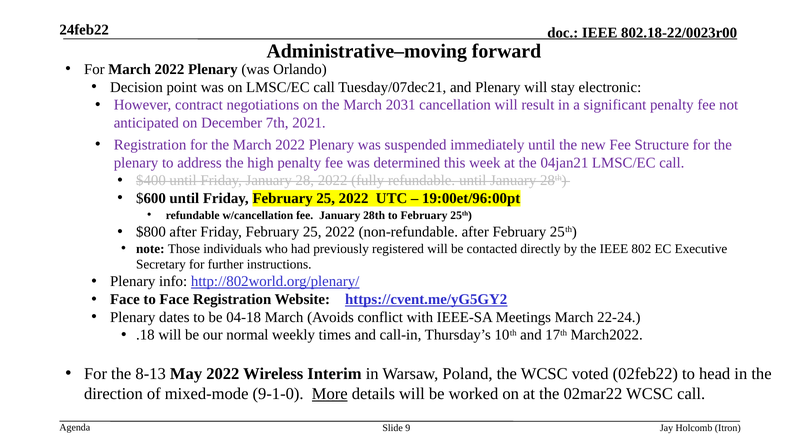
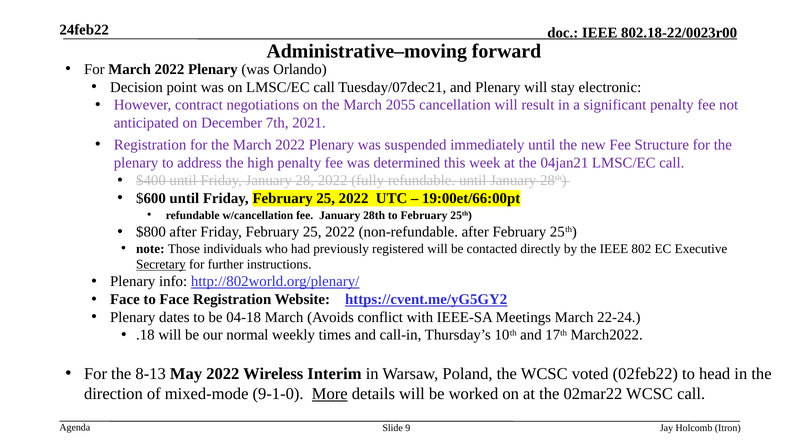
2031: 2031 -> 2055 (401, 105)
19:00et/96:00pt: 19:00et/96:00pt -> 19:00et/66:00pt (471, 198)
Secretary underline: none -> present (161, 265)
